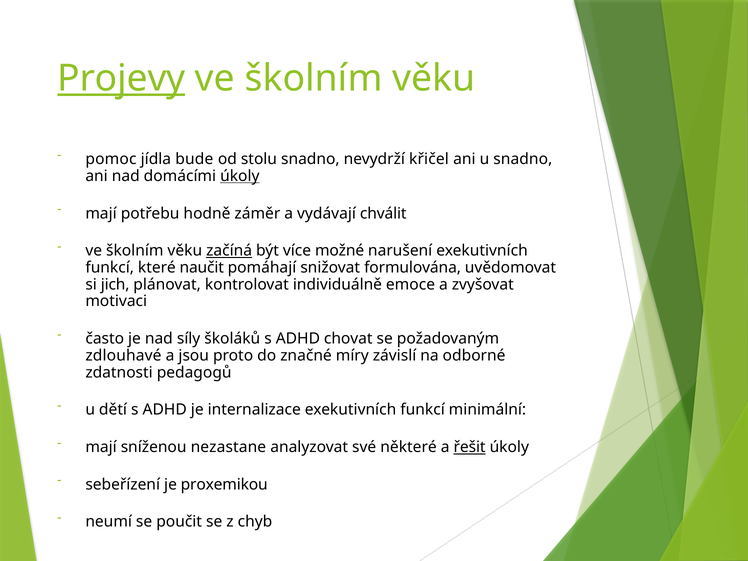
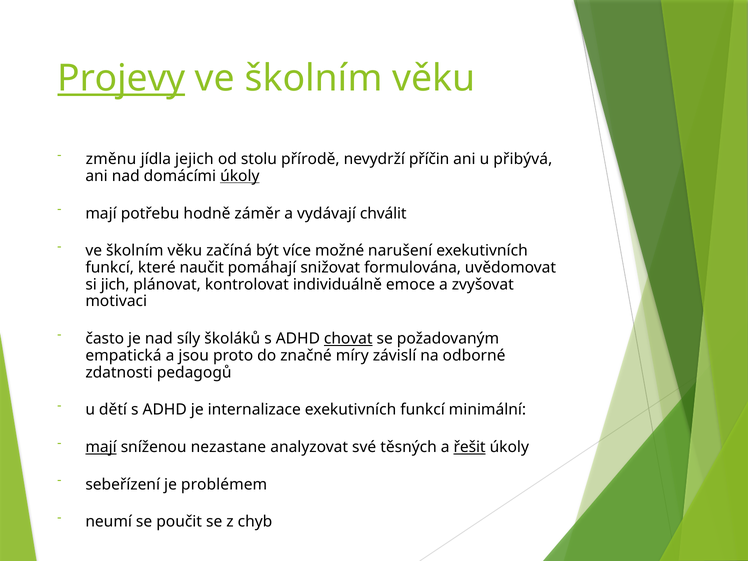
pomoc: pomoc -> změnu (111, 159)
bude: bude -> jejich (194, 159)
stolu snadno: snadno -> přírodě (310, 159)
křičel: křičel -> příčin (429, 159)
u snadno: snadno -> přibývá (523, 159)
začíná underline: present -> none (229, 251)
chovat underline: none -> present (348, 339)
zdlouhavé: zdlouhavé -> empatická (123, 356)
mají underline: none -> present (101, 447)
některé: některé -> těsných (409, 447)
proxemikou: proxemikou -> problémem (224, 484)
